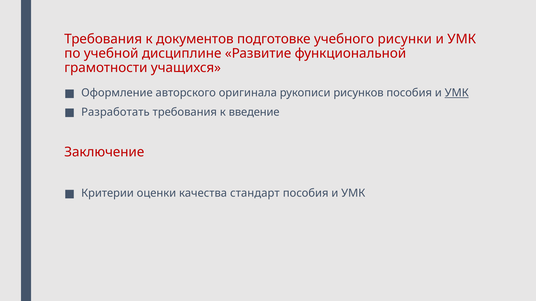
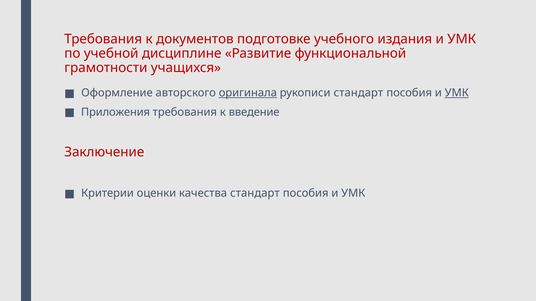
рисунки: рисунки -> издания (405, 39)
оригинала underline: none -> present (248, 93)
рукописи рисунков: рисунков -> стандарт (358, 93)
Разработать: Разработать -> Приложения (116, 112)
